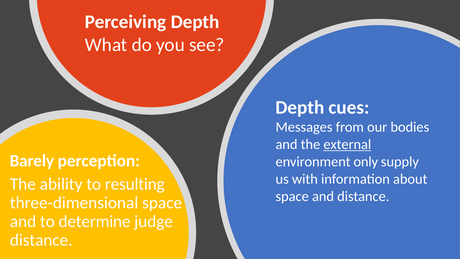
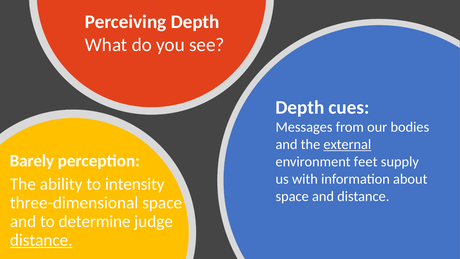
only: only -> feet (366, 162)
resulting: resulting -> intensity (135, 184)
distance underline: none -> present (41, 240)
